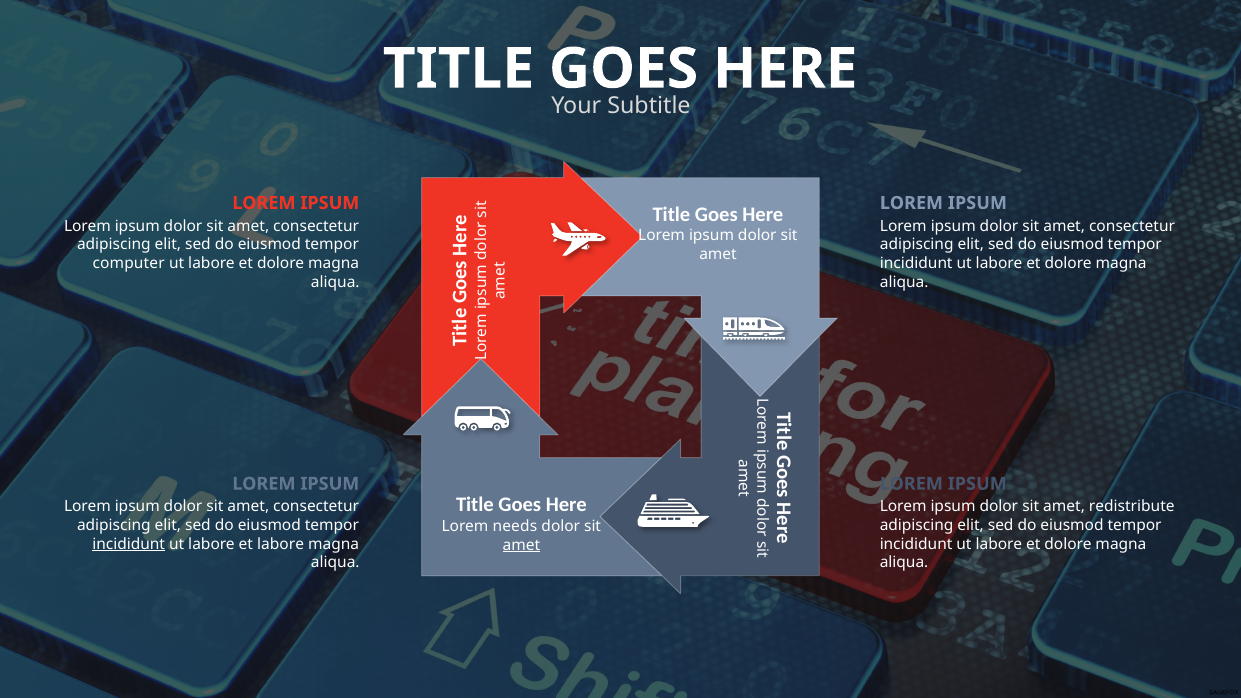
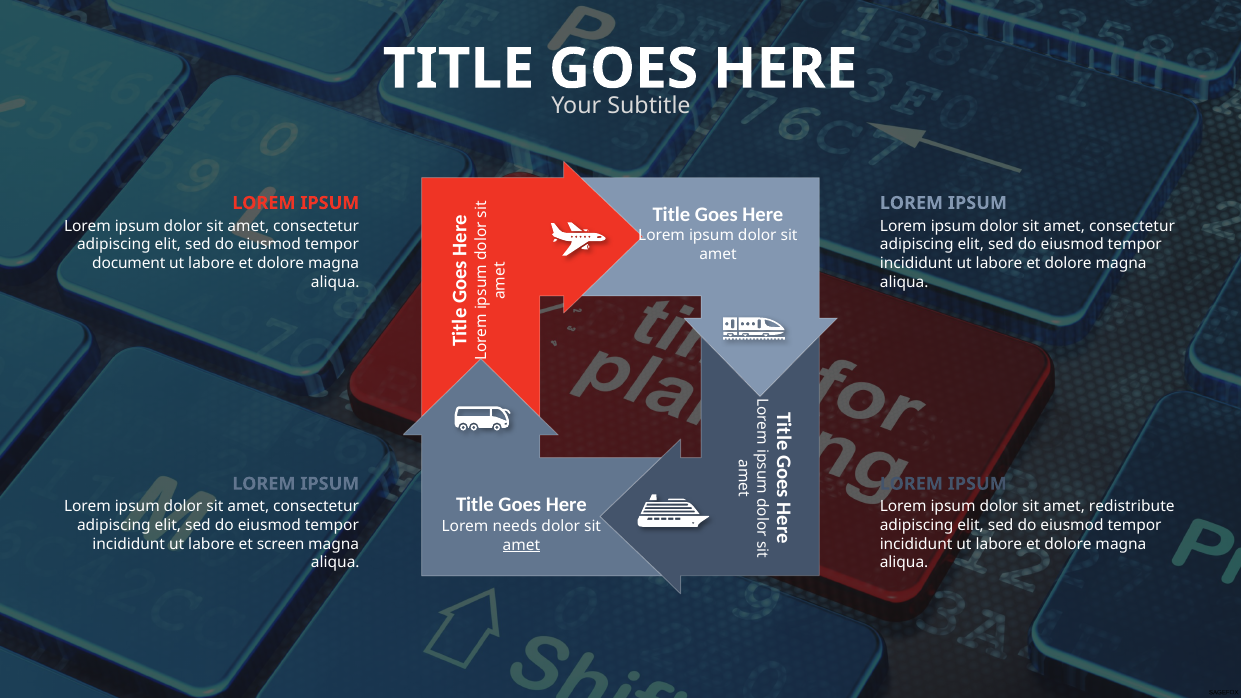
computer: computer -> document (129, 263)
incididunt underline: present -> none (129, 544)
et labore: labore -> screen (281, 544)
